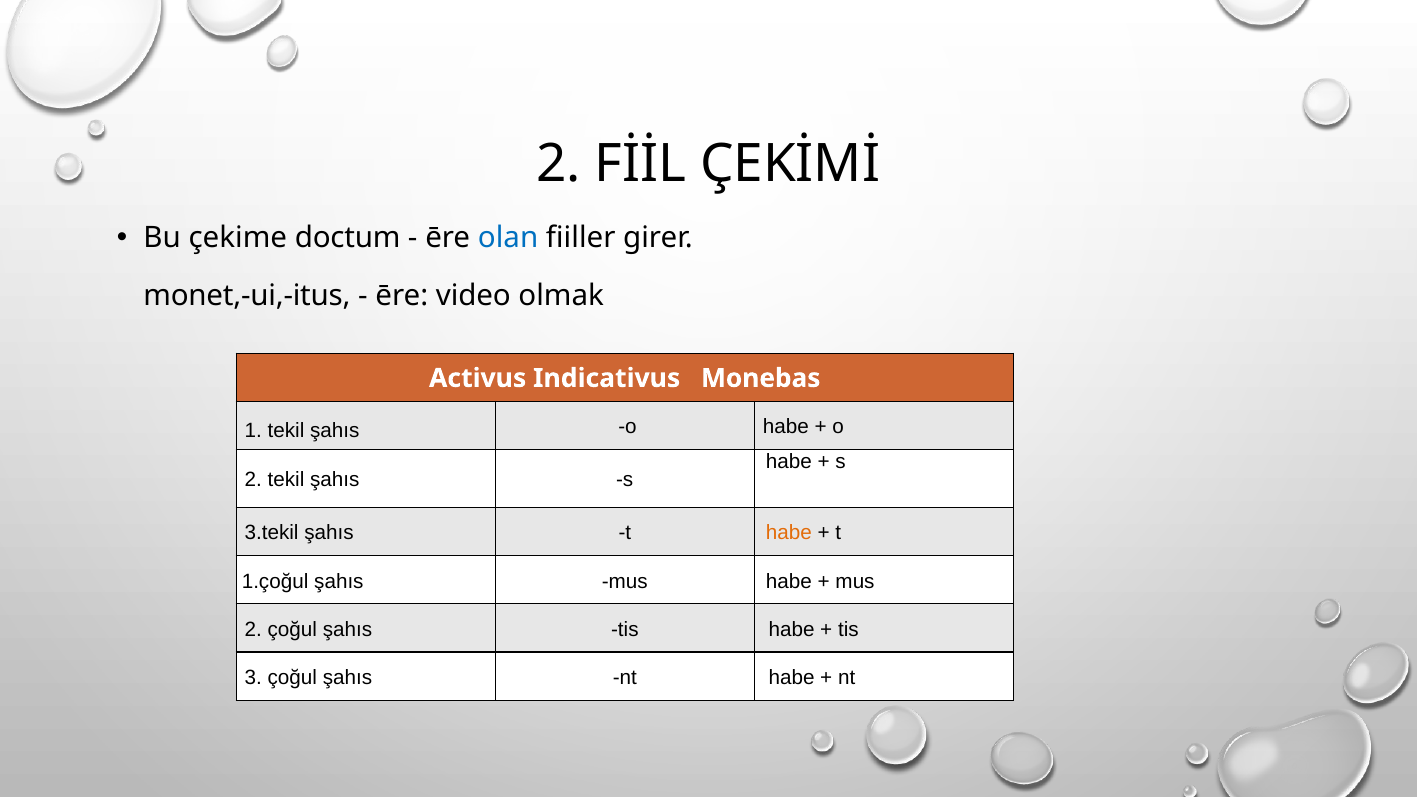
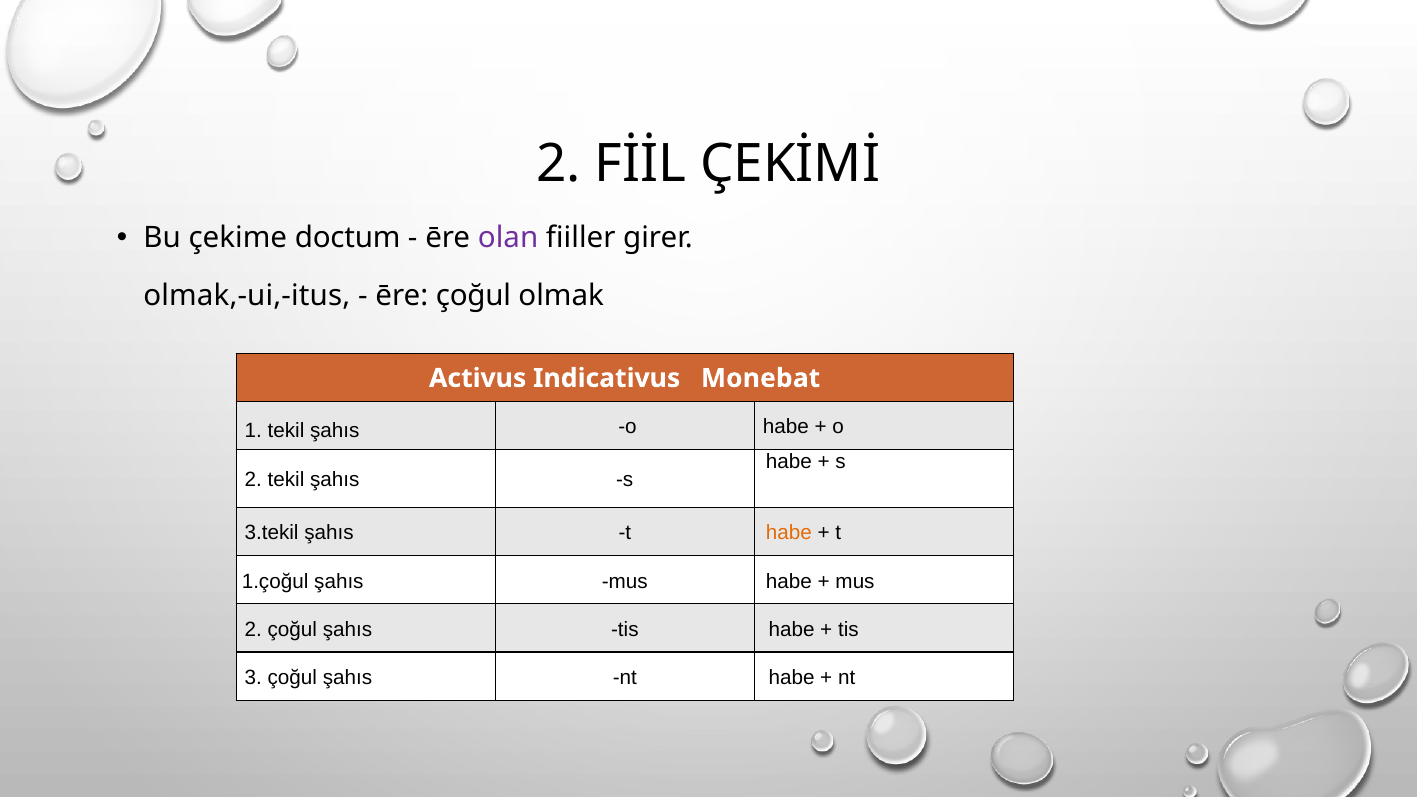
olan colour: blue -> purple (508, 238)
monet,-ui,-itus: monet,-ui,-itus -> olmak,-ui,-itus (247, 295)
ēre video: video -> çoğul (473, 295)
Monebas: Monebas -> Monebat (761, 378)
